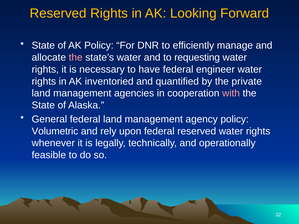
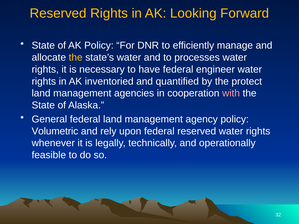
the colour: pink -> yellow (76, 58)
requesting: requesting -> processes (197, 58)
private: private -> protect (247, 81)
